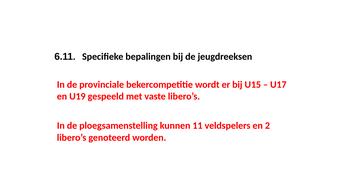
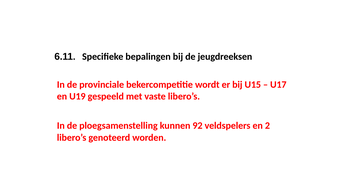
11: 11 -> 92 (198, 125)
